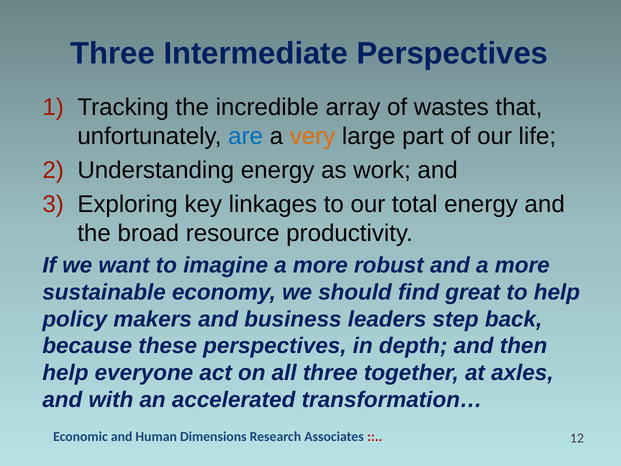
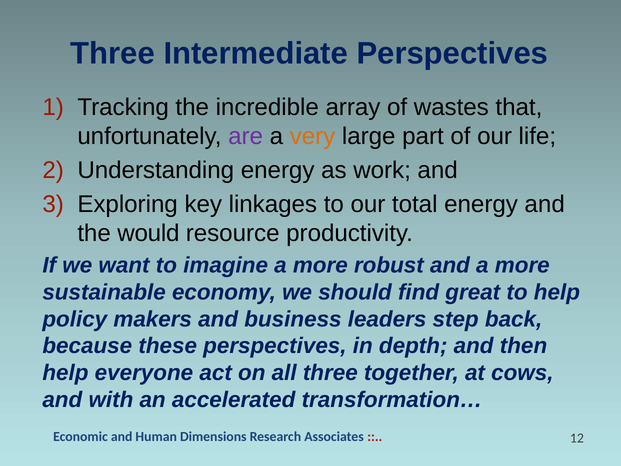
are colour: blue -> purple (246, 136)
broad: broad -> would (148, 233)
axles: axles -> cows (522, 373)
